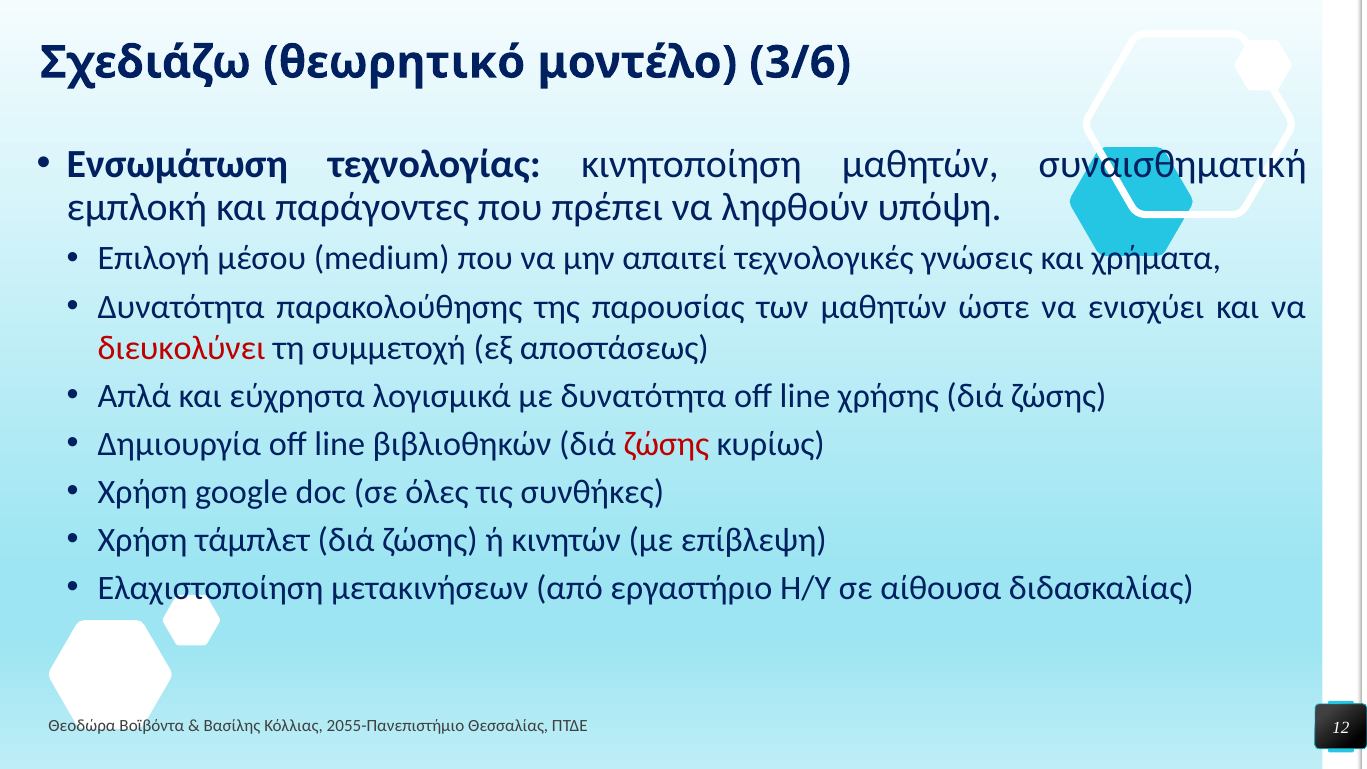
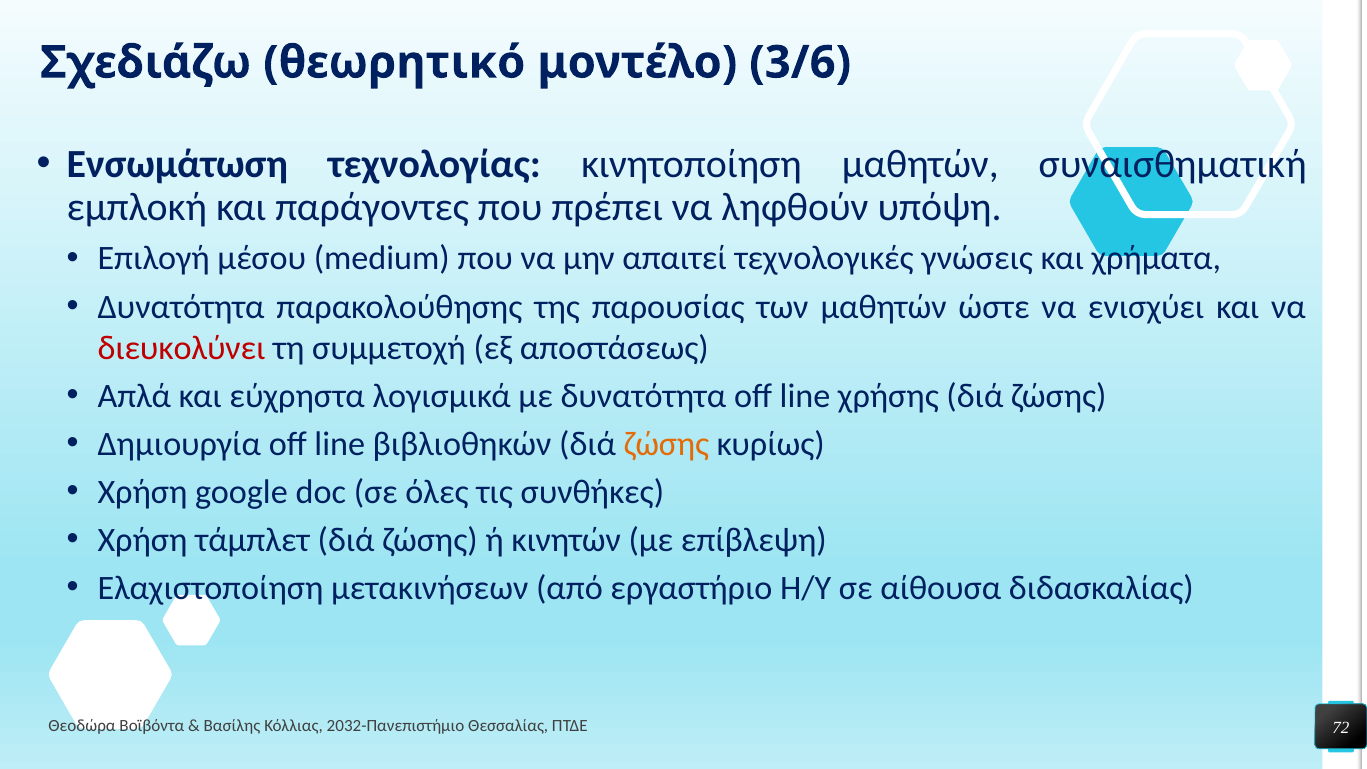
ζώσης colour: red -> orange (666, 444)
2055-Πανεπιστήμιο: 2055-Πανεπιστήμιο -> 2032-Πανεπιστήμιο (396, 726)
12: 12 -> 72 (1341, 727)
